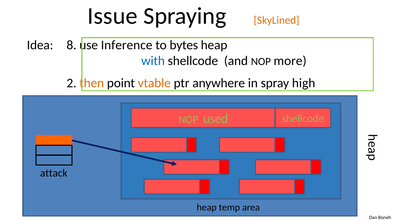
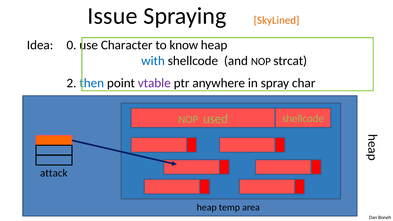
8: 8 -> 0 (71, 45)
Inference: Inference -> Character (127, 45)
bytes: bytes -> know (184, 45)
more: more -> strcat (290, 61)
then colour: orange -> blue (92, 83)
vtable colour: orange -> purple (154, 83)
high: high -> char (304, 83)
